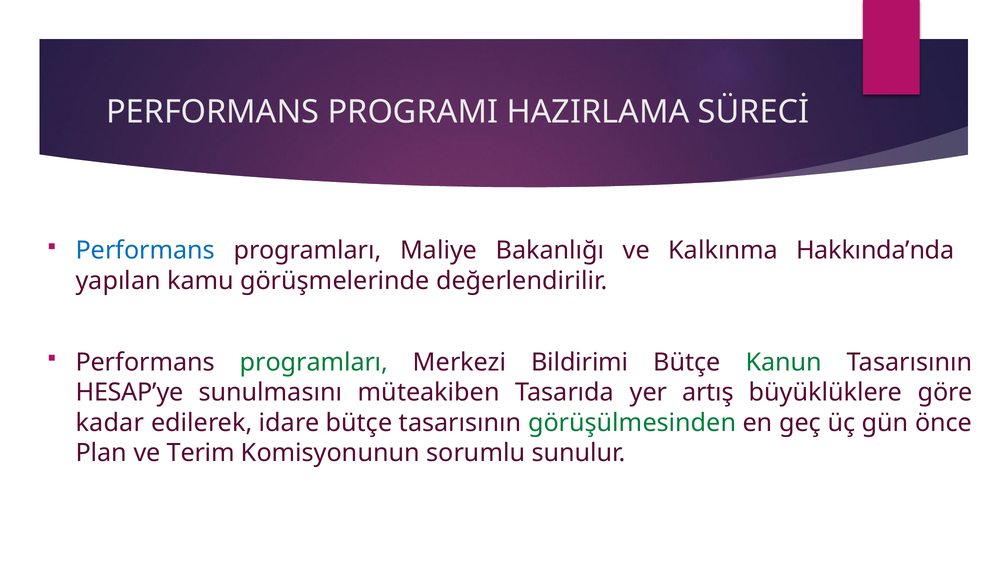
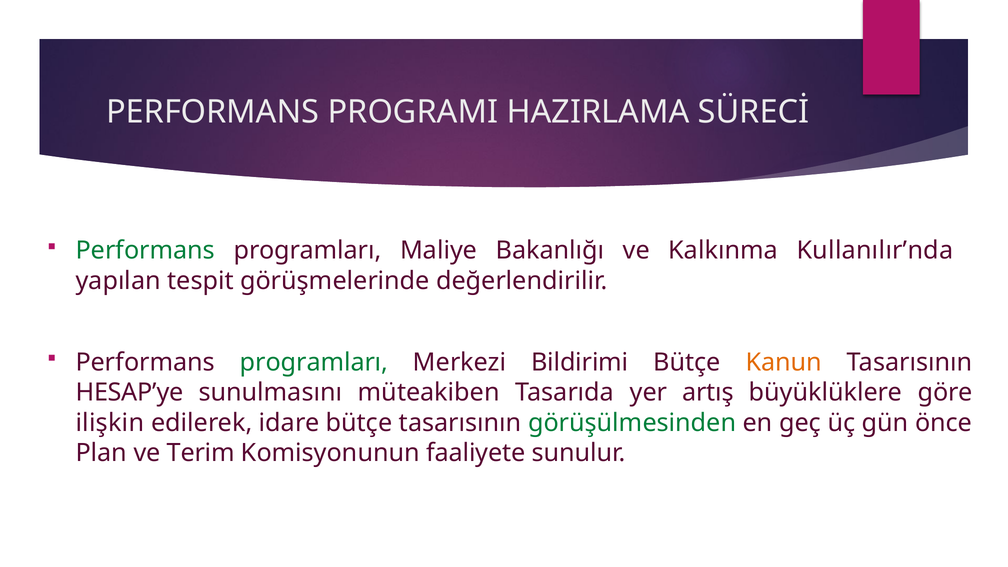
Performans colour: blue -> green (145, 251)
Hakkında’nda: Hakkında’nda -> Kullanılır’nda (875, 251)
kamu: kamu -> tespit (201, 281)
Kanun colour: green -> orange (784, 362)
kadar: kadar -> ilişkin (110, 423)
sorumlu: sorumlu -> faaliyete (476, 453)
